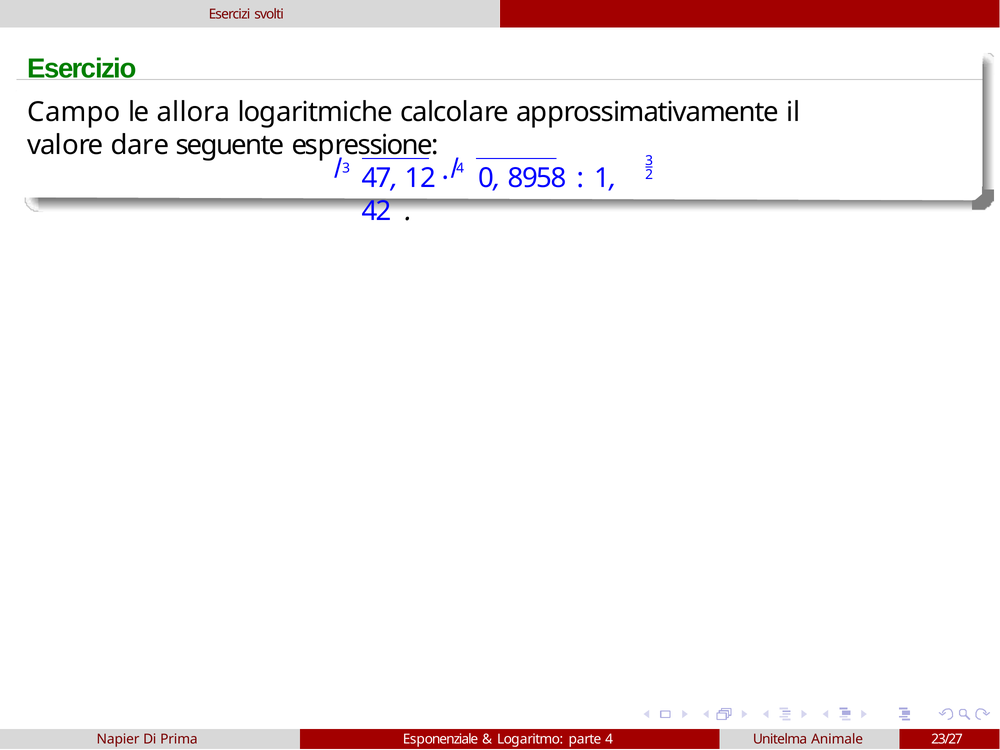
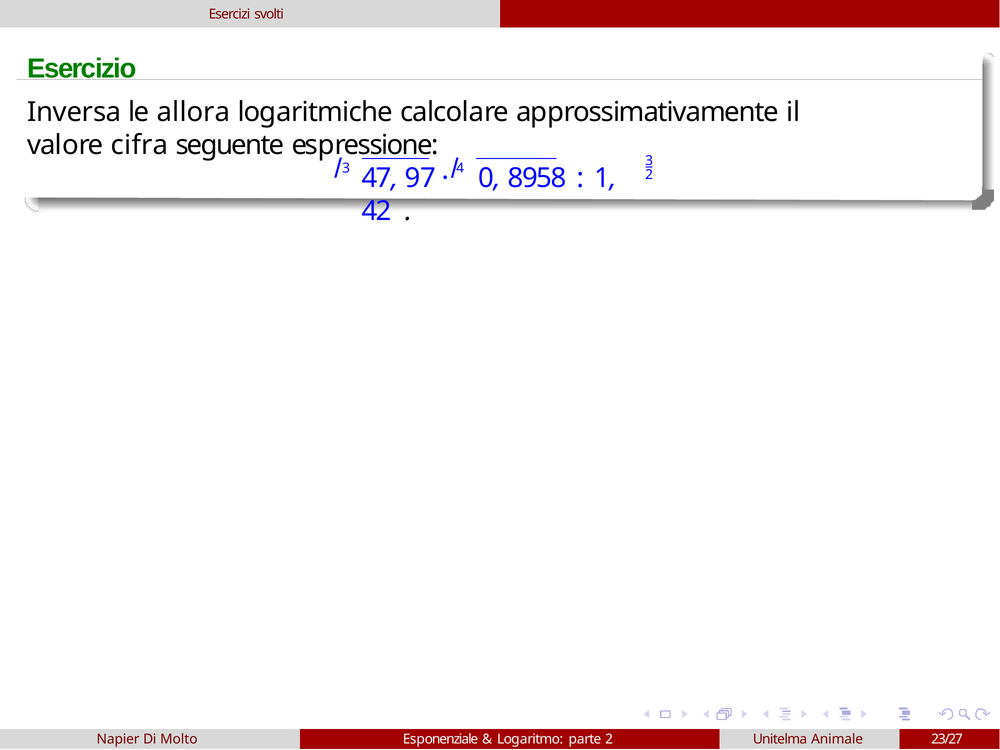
Campo: Campo -> Inversa (74, 112)
dare: dare -> cifra (140, 145)
12: 12 -> 97 (420, 178)
Prima: Prima -> Molto (179, 740)
parte 4: 4 -> 2 (609, 740)
